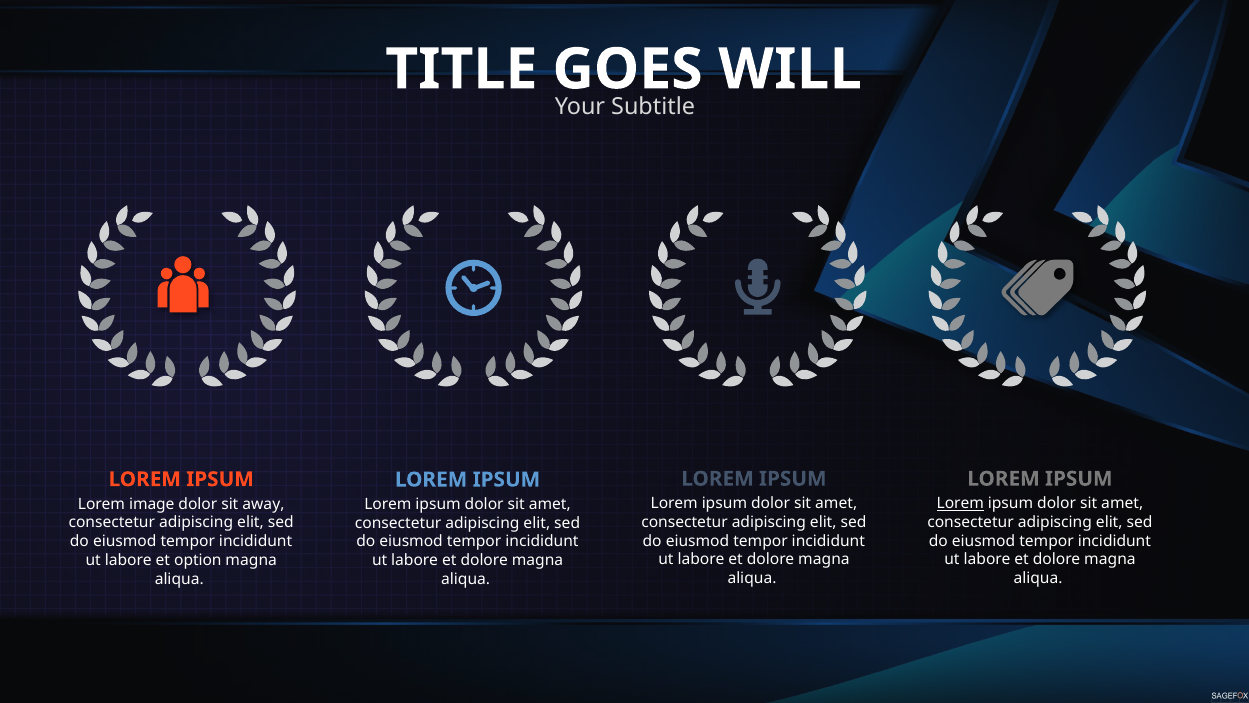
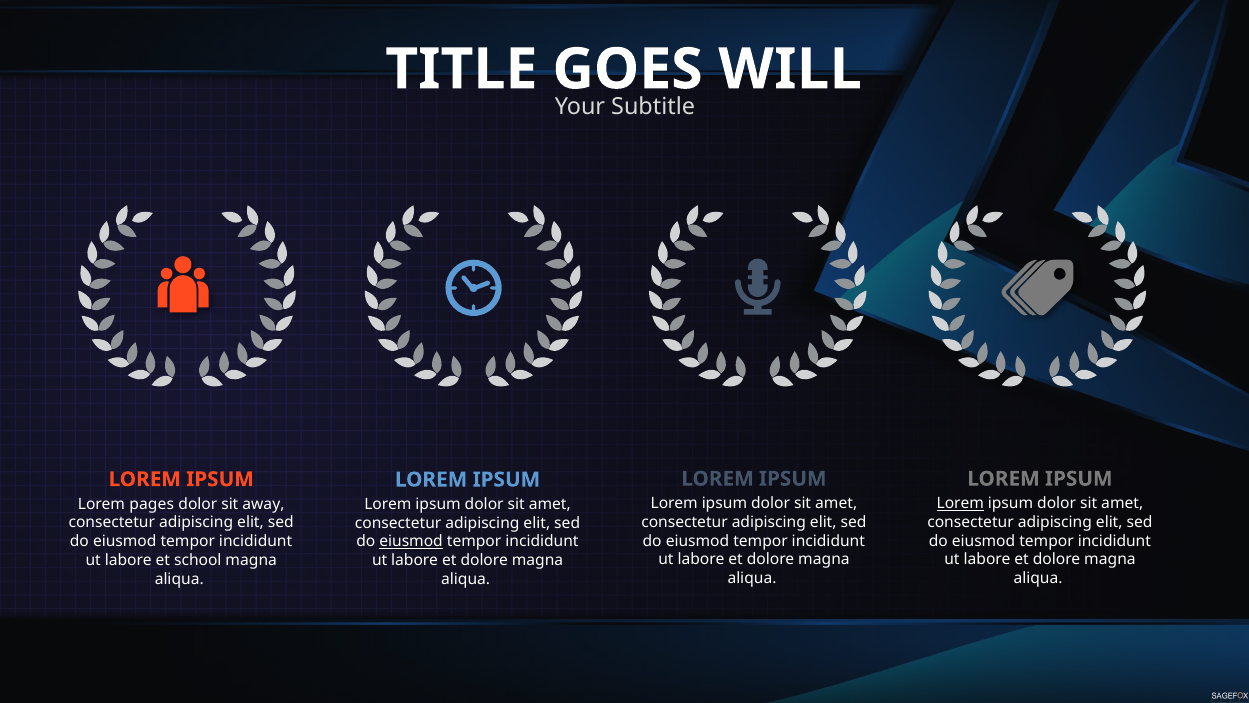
image: image -> pages (152, 504)
eiusmod underline: none -> present (411, 541)
option: option -> school (198, 560)
